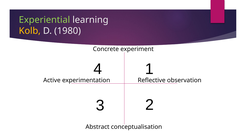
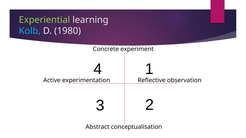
Kolb colour: yellow -> light blue (30, 31)
